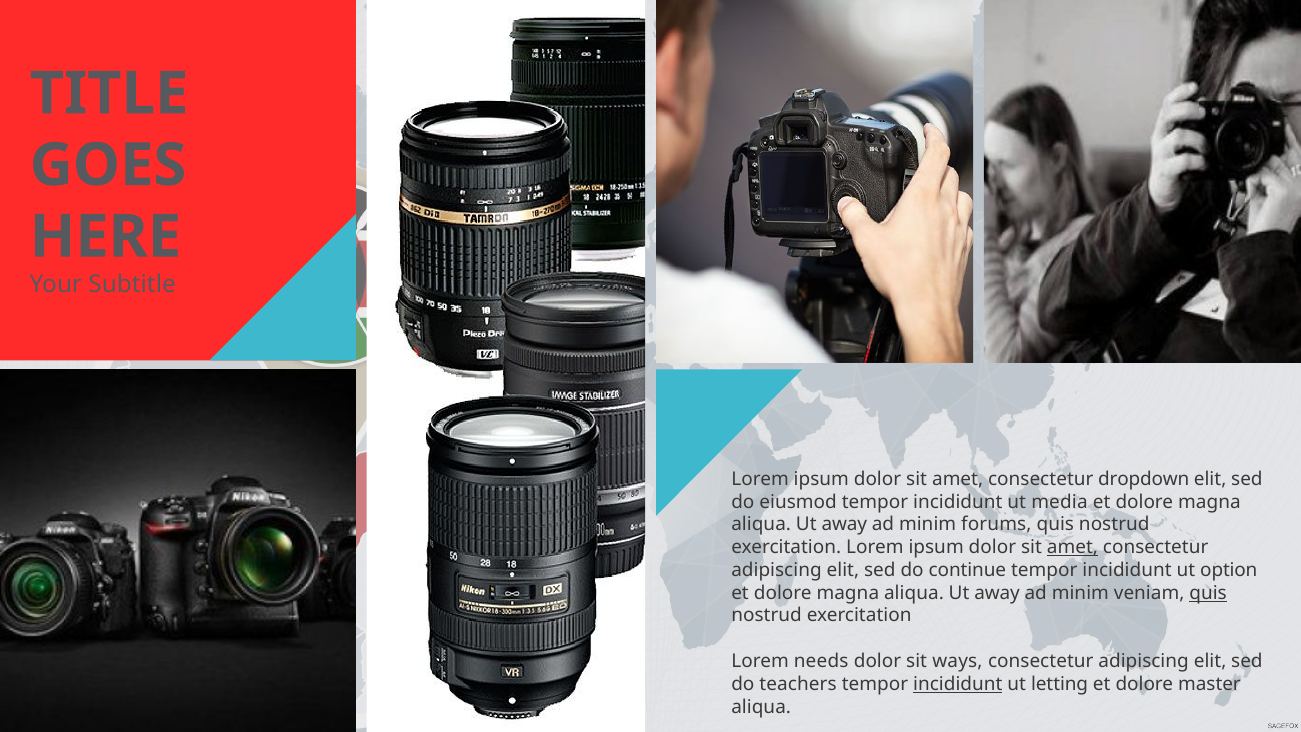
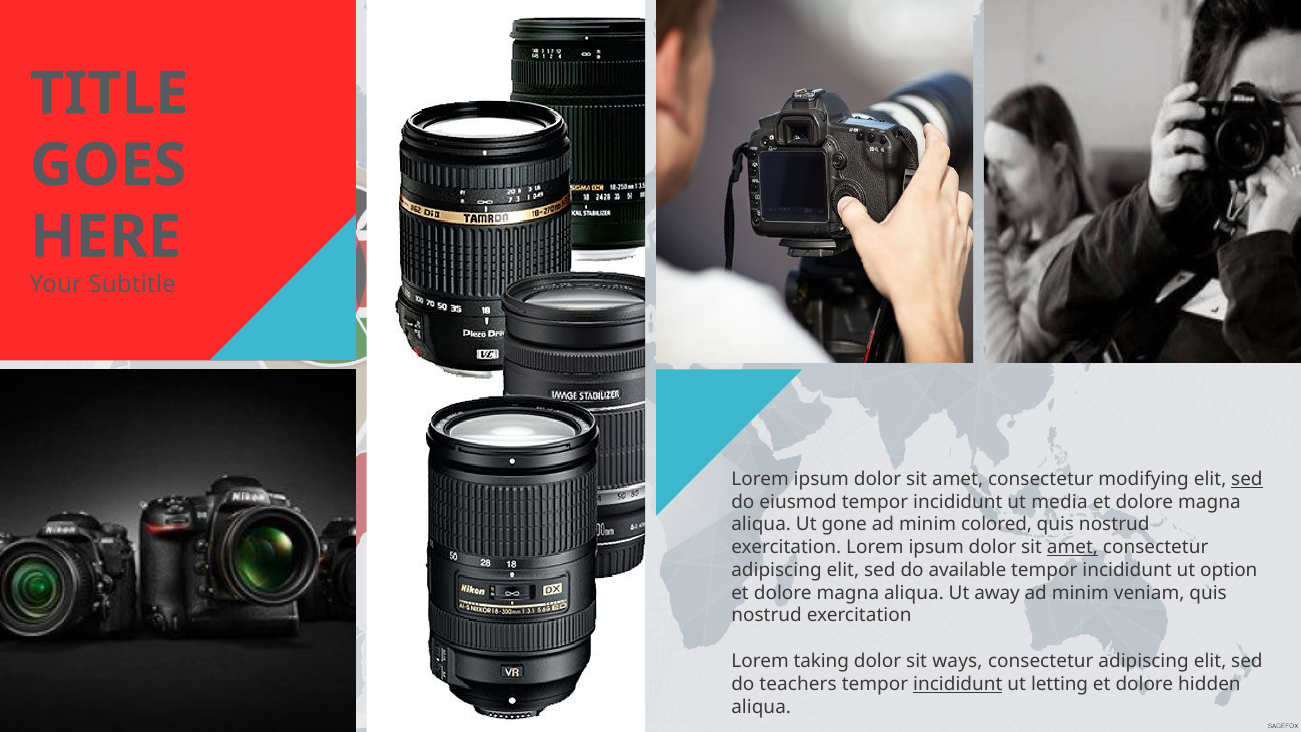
dropdown: dropdown -> modifying (1144, 479)
sed underline: none -> present (1247, 479)
away: away -> gone (844, 524)
forums: forums -> colored (997, 524)
continue: continue -> available (967, 570)
quis underline: present -> none (1208, 593)
needs: needs -> taking (821, 661)
master: master -> hidden (1209, 684)
